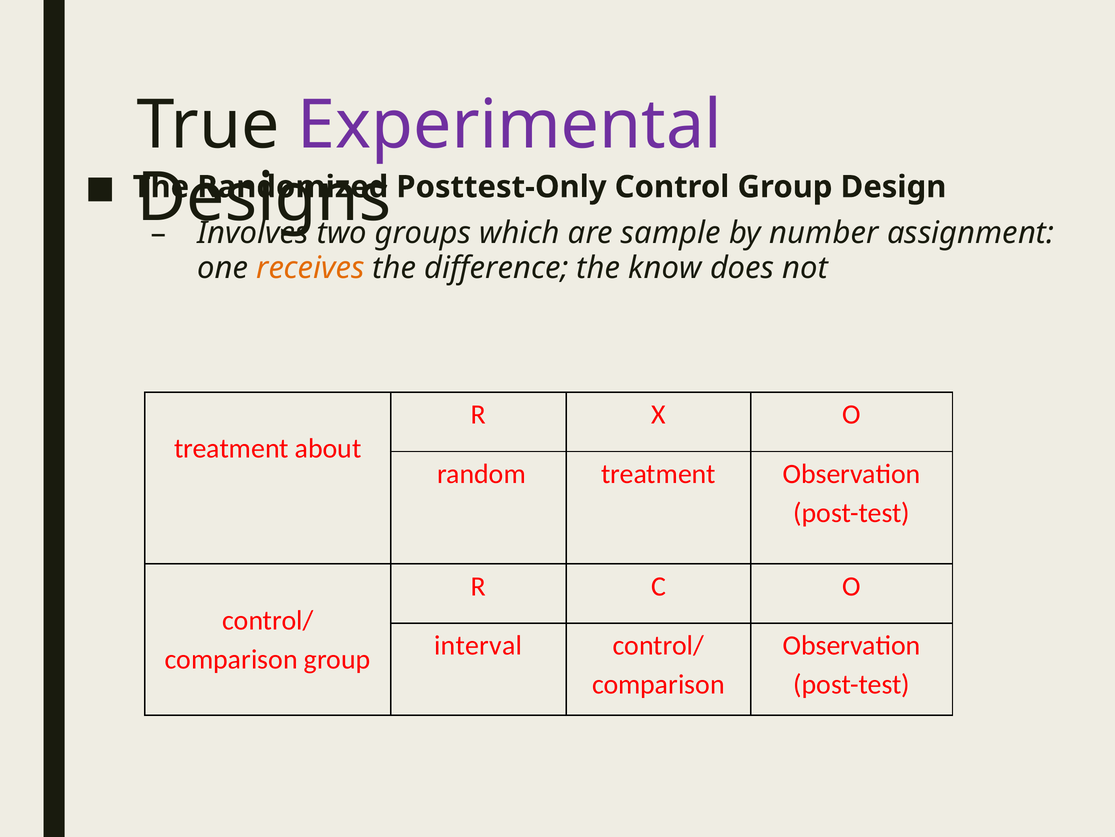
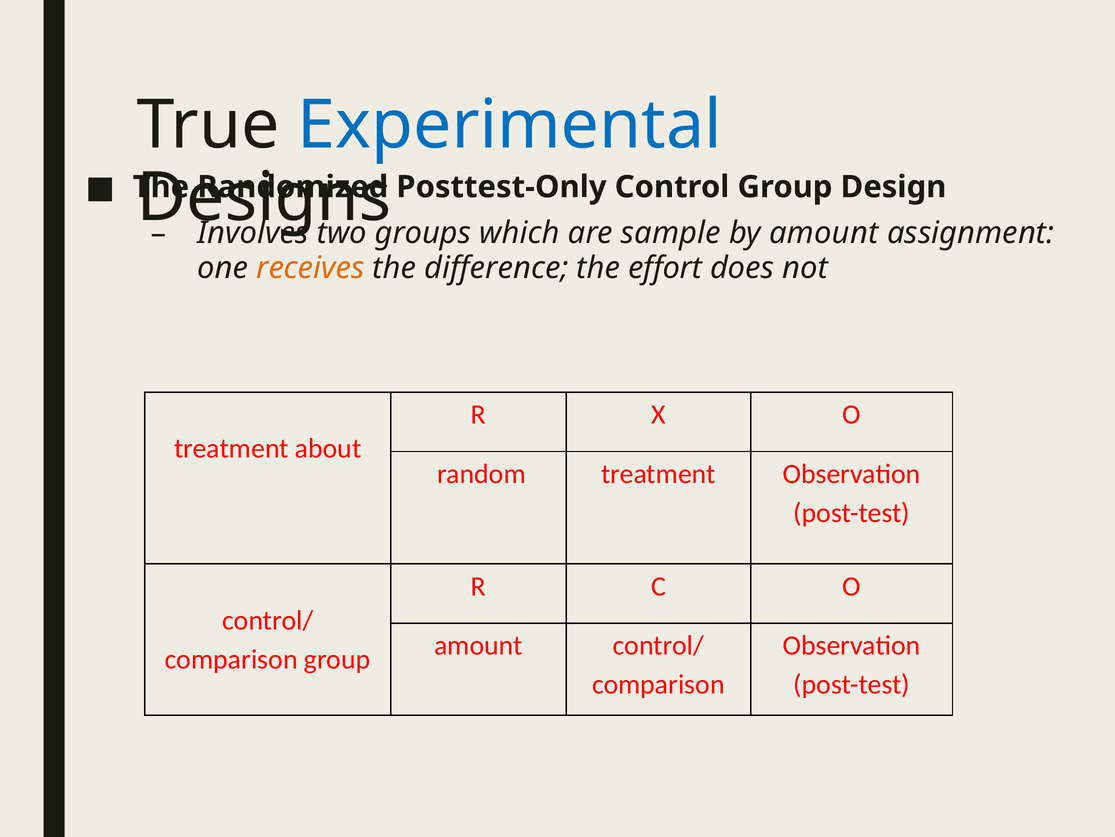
Experimental colour: purple -> blue (510, 125)
by number: number -> amount (824, 233)
know: know -> effort (665, 268)
interval: interval -> amount (478, 645)
